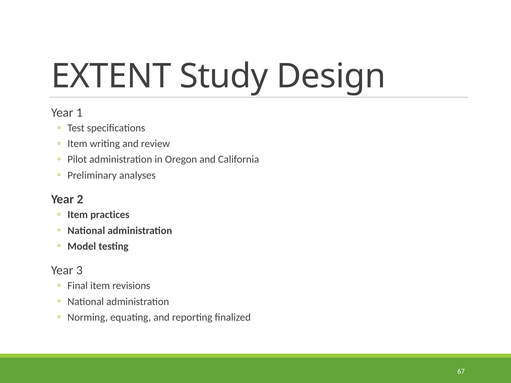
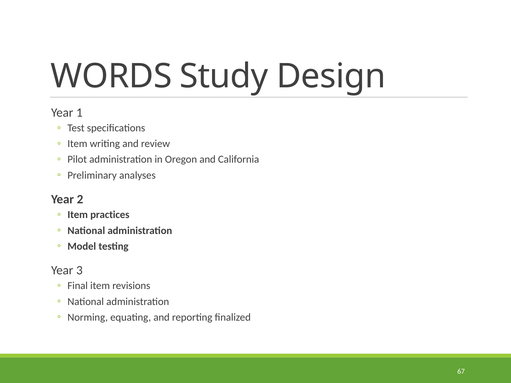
EXTENT: EXTENT -> WORDS (111, 76)
